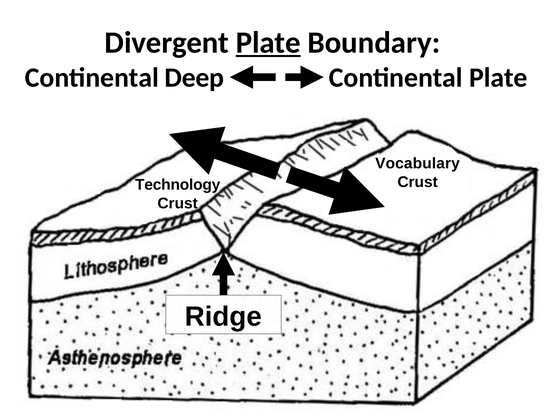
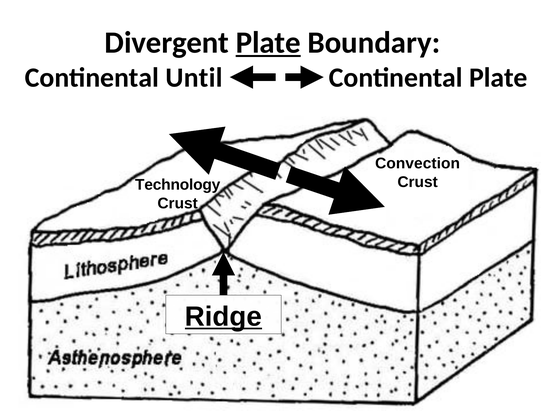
Deep: Deep -> Until (194, 78)
Vocabulary: Vocabulary -> Convection (418, 163)
Ridge underline: none -> present (223, 317)
